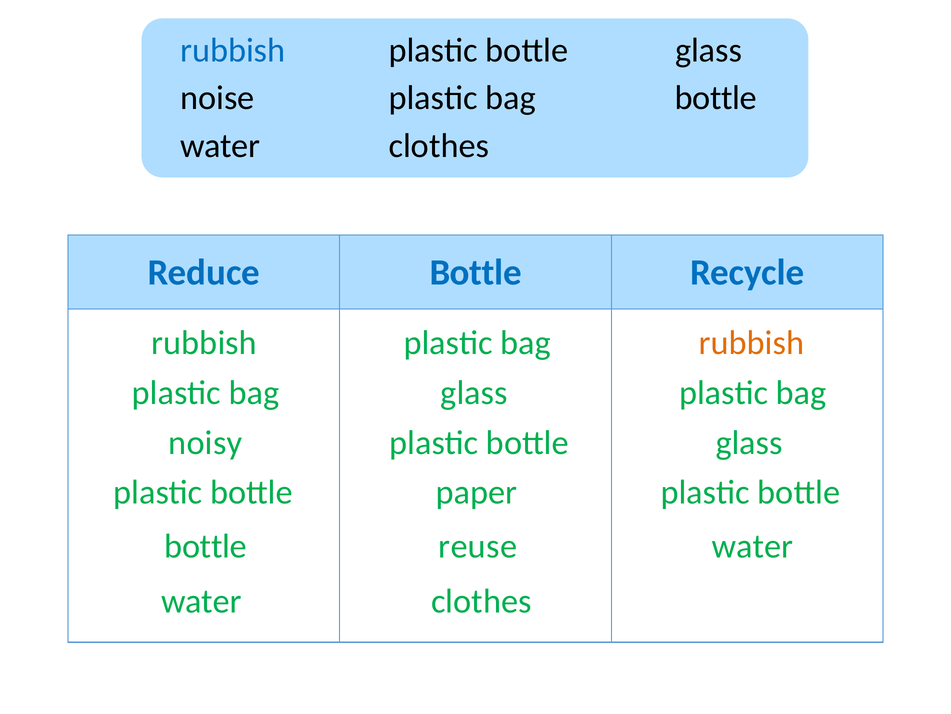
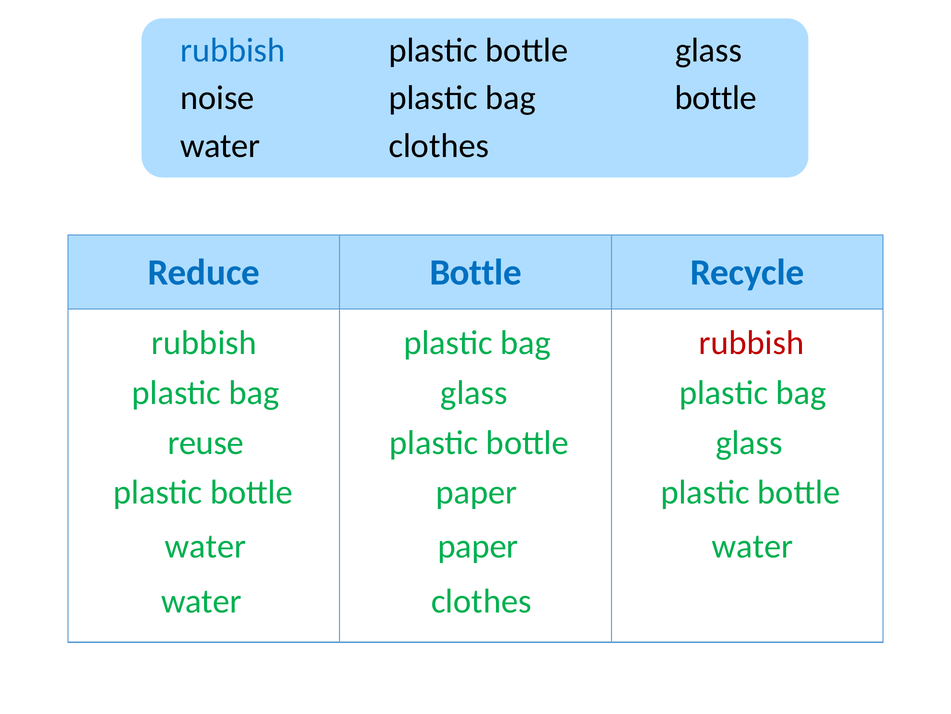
rubbish colour: orange -> red (751, 342)
noisy: noisy -> reuse (206, 442)
bottle: bottle -> water (205, 546)
reuse: reuse -> paper (478, 546)
